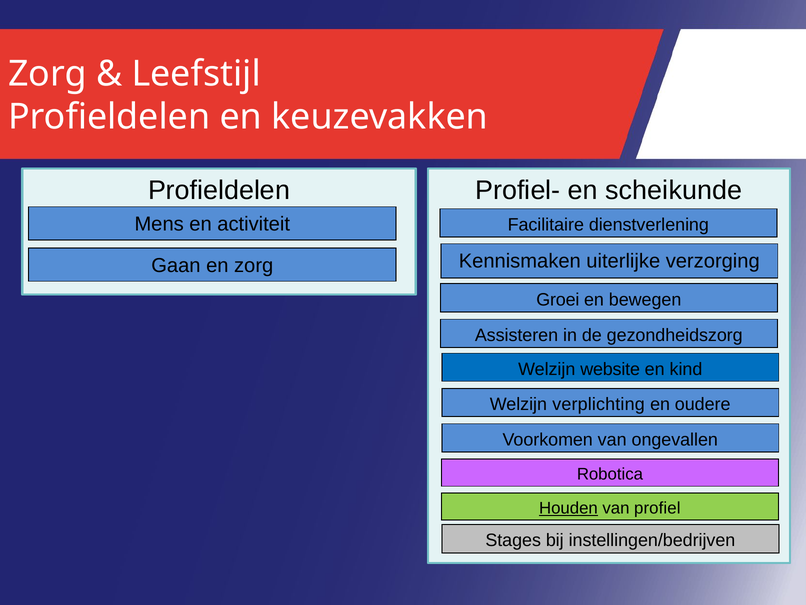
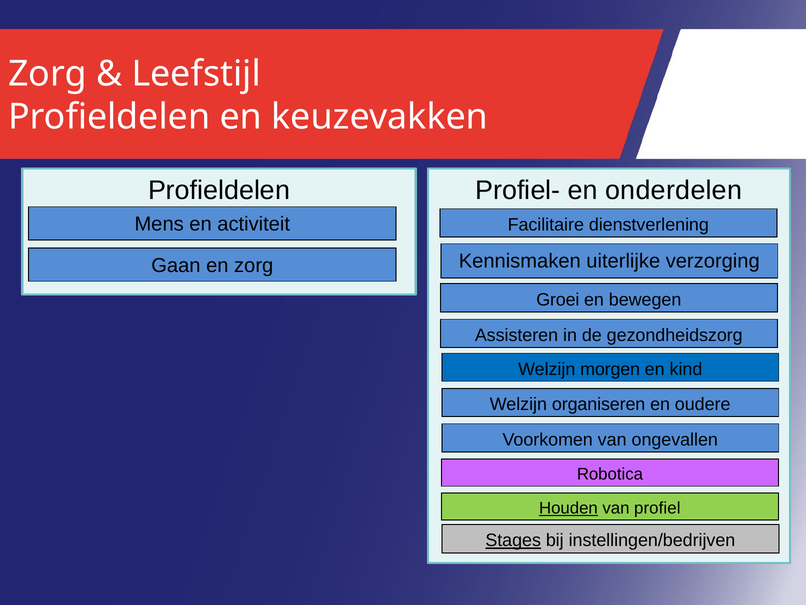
scheikunde: scheikunde -> onderdelen (674, 190)
website: website -> morgen (610, 369)
verplichting: verplichting -> organiseren (599, 404)
Stages underline: none -> present (513, 540)
